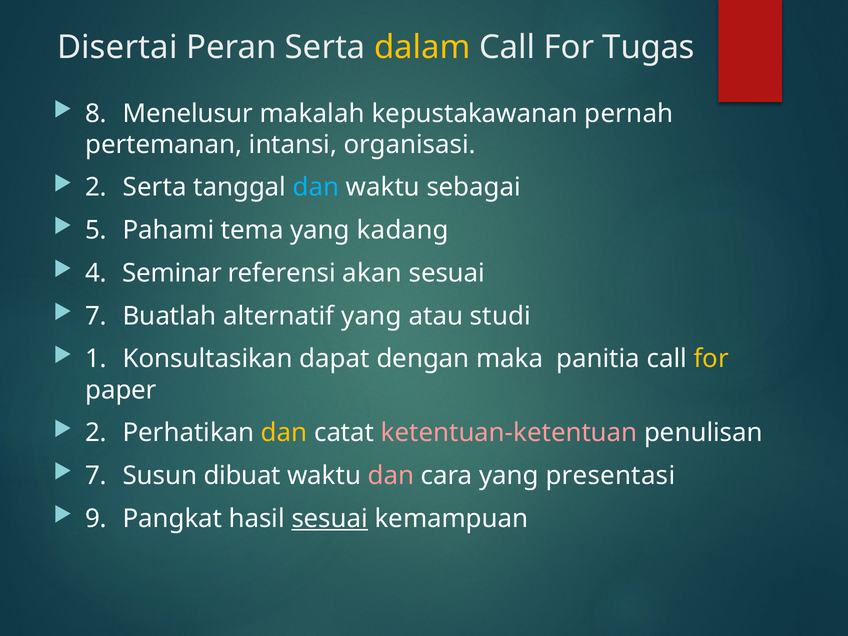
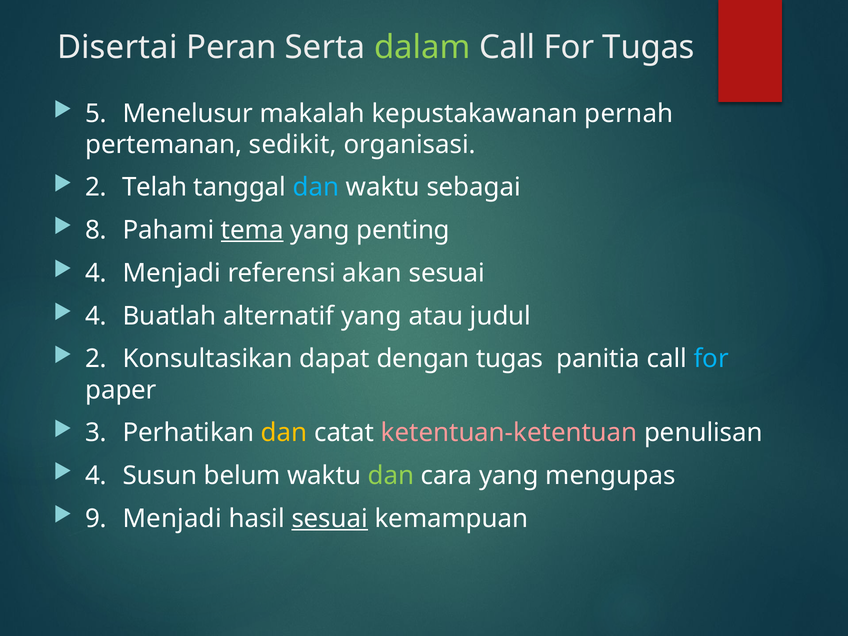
dalam colour: yellow -> light green (422, 48)
8: 8 -> 5 (96, 113)
intansi: intansi -> sedikit (293, 145)
2 Serta: Serta -> Telah (155, 187)
5: 5 -> 8 (96, 230)
tema underline: none -> present (252, 230)
kadang: kadang -> penting (403, 230)
4 Seminar: Seminar -> Menjadi (172, 273)
7: 7 -> 4 (96, 316)
studi: studi -> judul (501, 316)
1: 1 -> 2 (96, 359)
dengan maka: maka -> tugas (510, 359)
for colour: yellow -> light blue (711, 359)
2: 2 -> 3 (96, 433)
7: 7 -> 4 (96, 476)
dibuat: dibuat -> belum (242, 476)
dan colour: pink -> light green (391, 476)
presentasi: presentasi -> mengupas (610, 476)
9 Pangkat: Pangkat -> Menjadi (172, 519)
